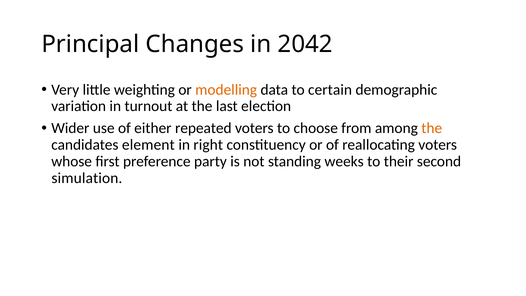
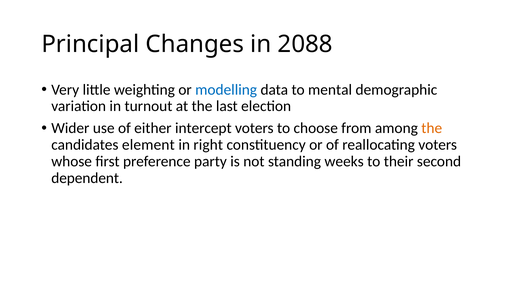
2042: 2042 -> 2088 (305, 44)
modelling colour: orange -> blue (226, 90)
certain: certain -> mental (330, 90)
repeated: repeated -> intercept (203, 128)
simulation: simulation -> dependent (87, 178)
